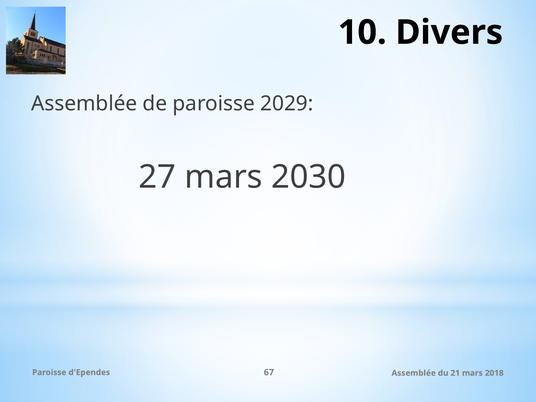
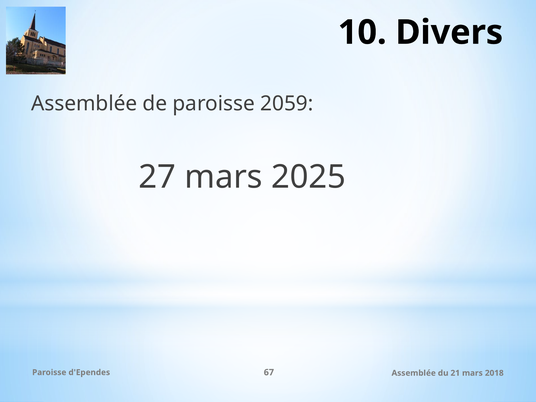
2029: 2029 -> 2059 (287, 104)
2030: 2030 -> 2025 (309, 177)
